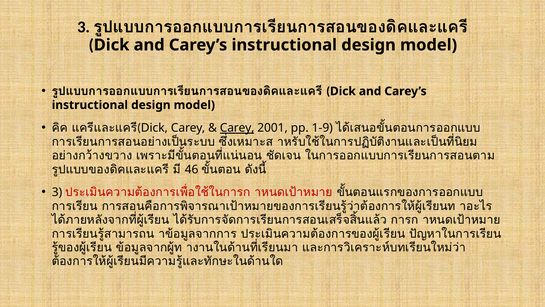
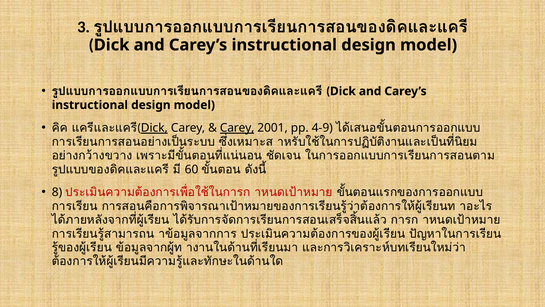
Dick underline: none -> present (154, 128)
1-9: 1-9 -> 4-9 (322, 128)
46: 46 -> 60 (192, 169)
3: 3 -> 8 (57, 192)
